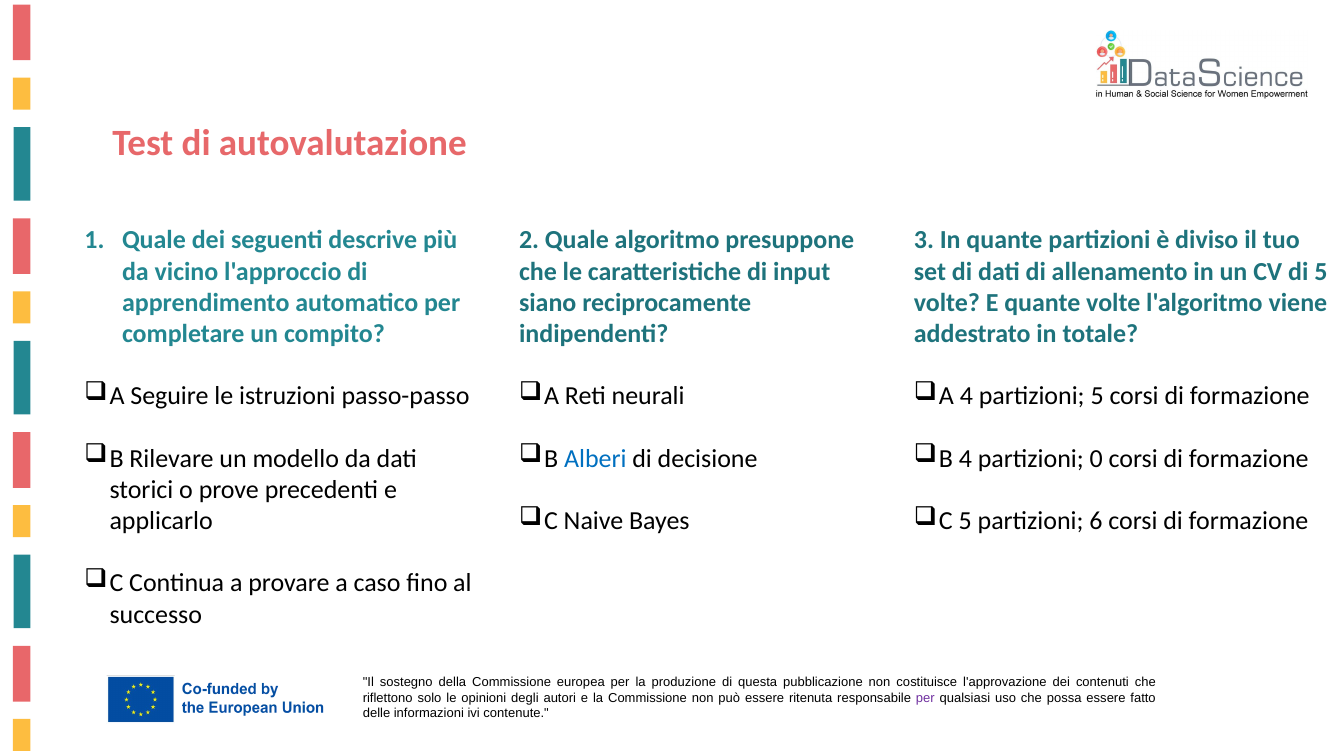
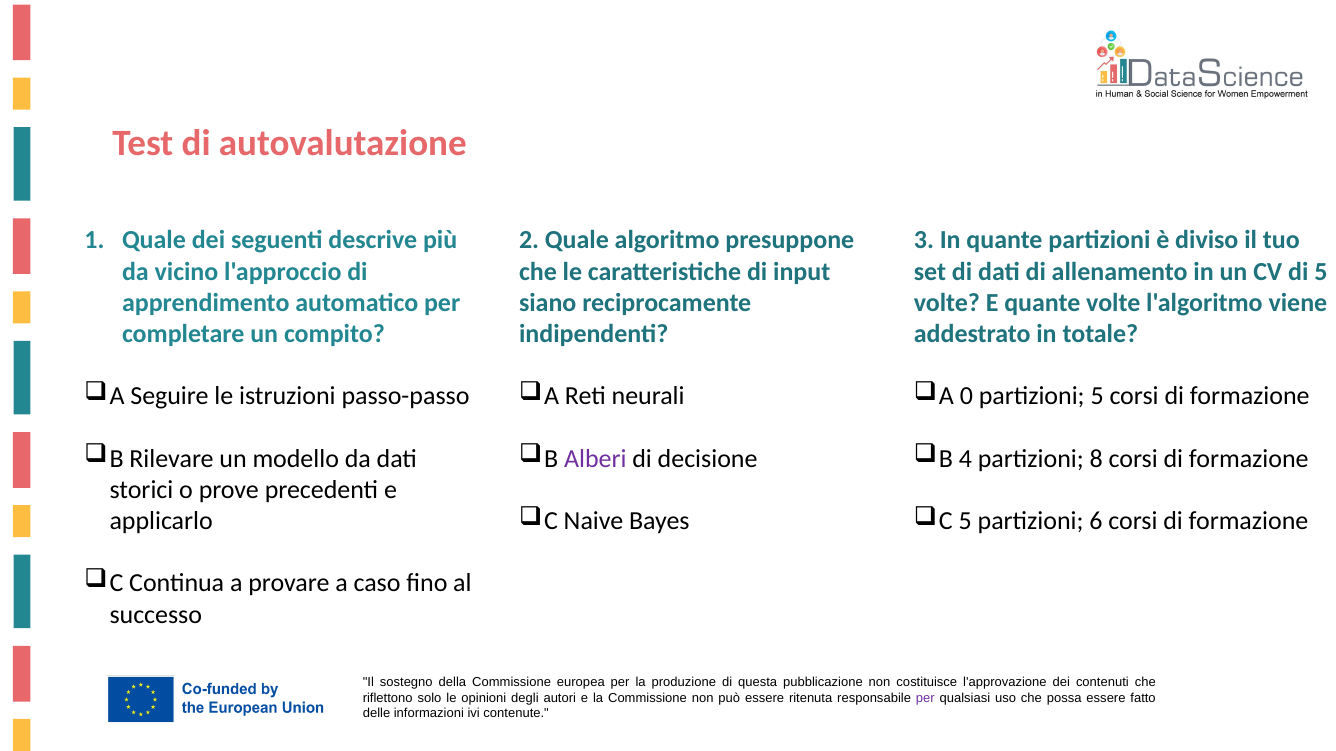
A 4: 4 -> 0 (966, 397)
Alberi colour: blue -> purple (595, 459)
0: 0 -> 8 (1096, 459)
